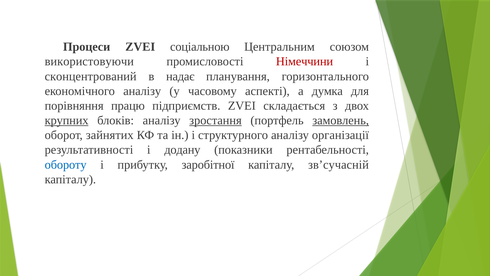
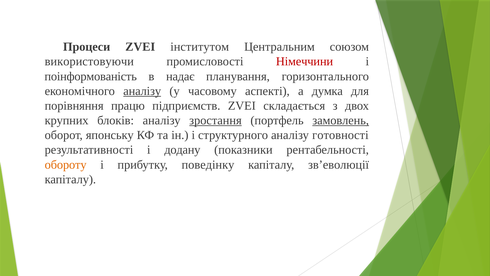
соціальною: соціальною -> інститутом (200, 47)
сконцентрований: сконцентрований -> поінформованість (91, 76)
аналізу underline: none -> present (142, 91)
крупних underline: present -> none (67, 120)
зайнятих: зайнятих -> японську (110, 135)
організації: організації -> готовності (340, 135)
обороту colour: blue -> orange (66, 164)
заробітної: заробітної -> поведінку (208, 164)
зв’сучасній: зв’сучасній -> зв’еволюції (339, 164)
